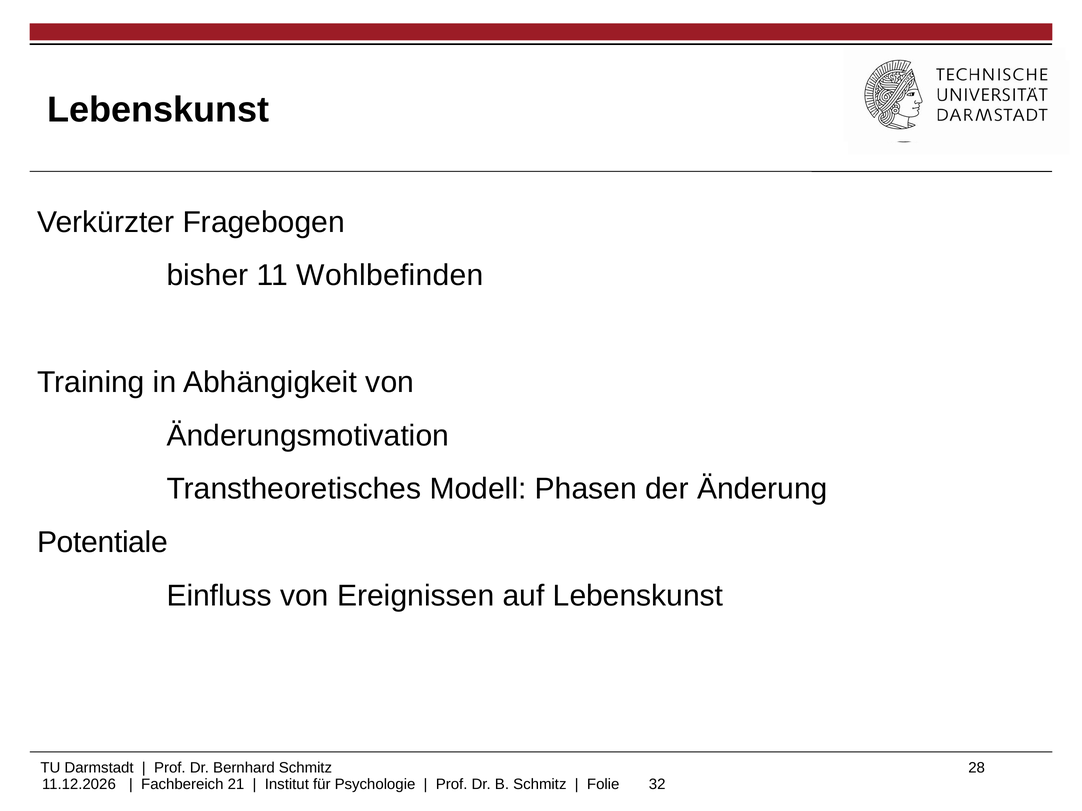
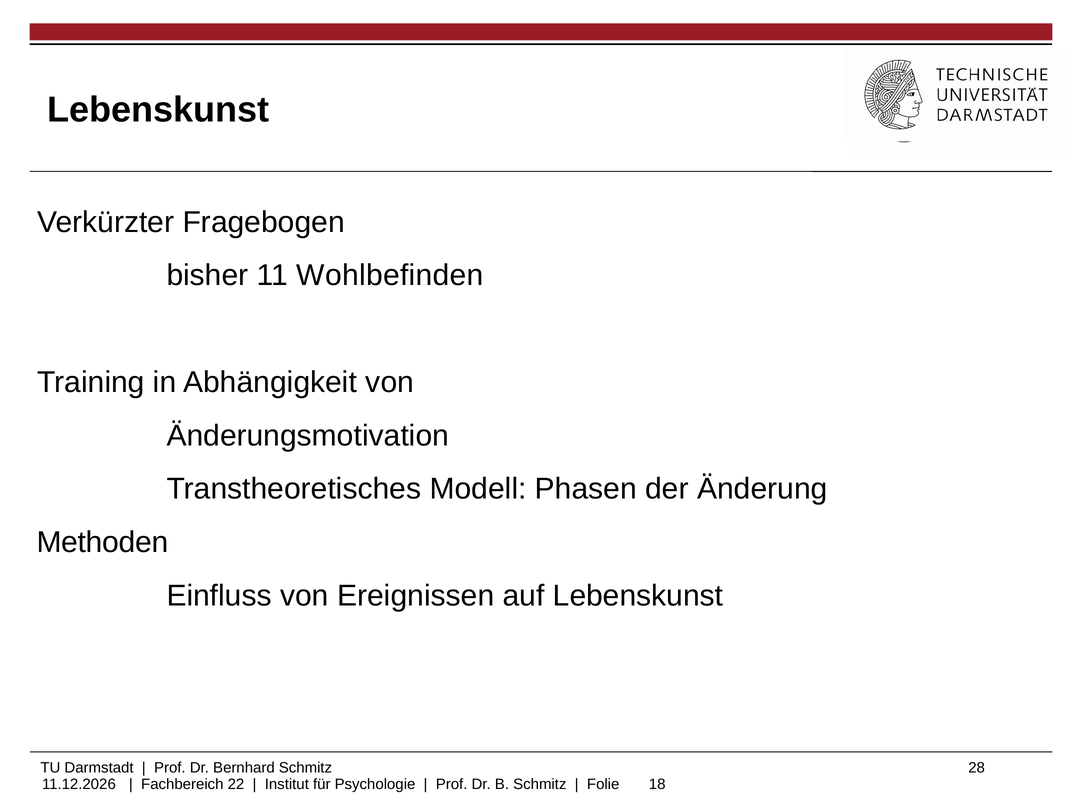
Potentiale: Potentiale -> Methoden (102, 543)
21: 21 -> 22 (236, 785)
32: 32 -> 18 (657, 785)
